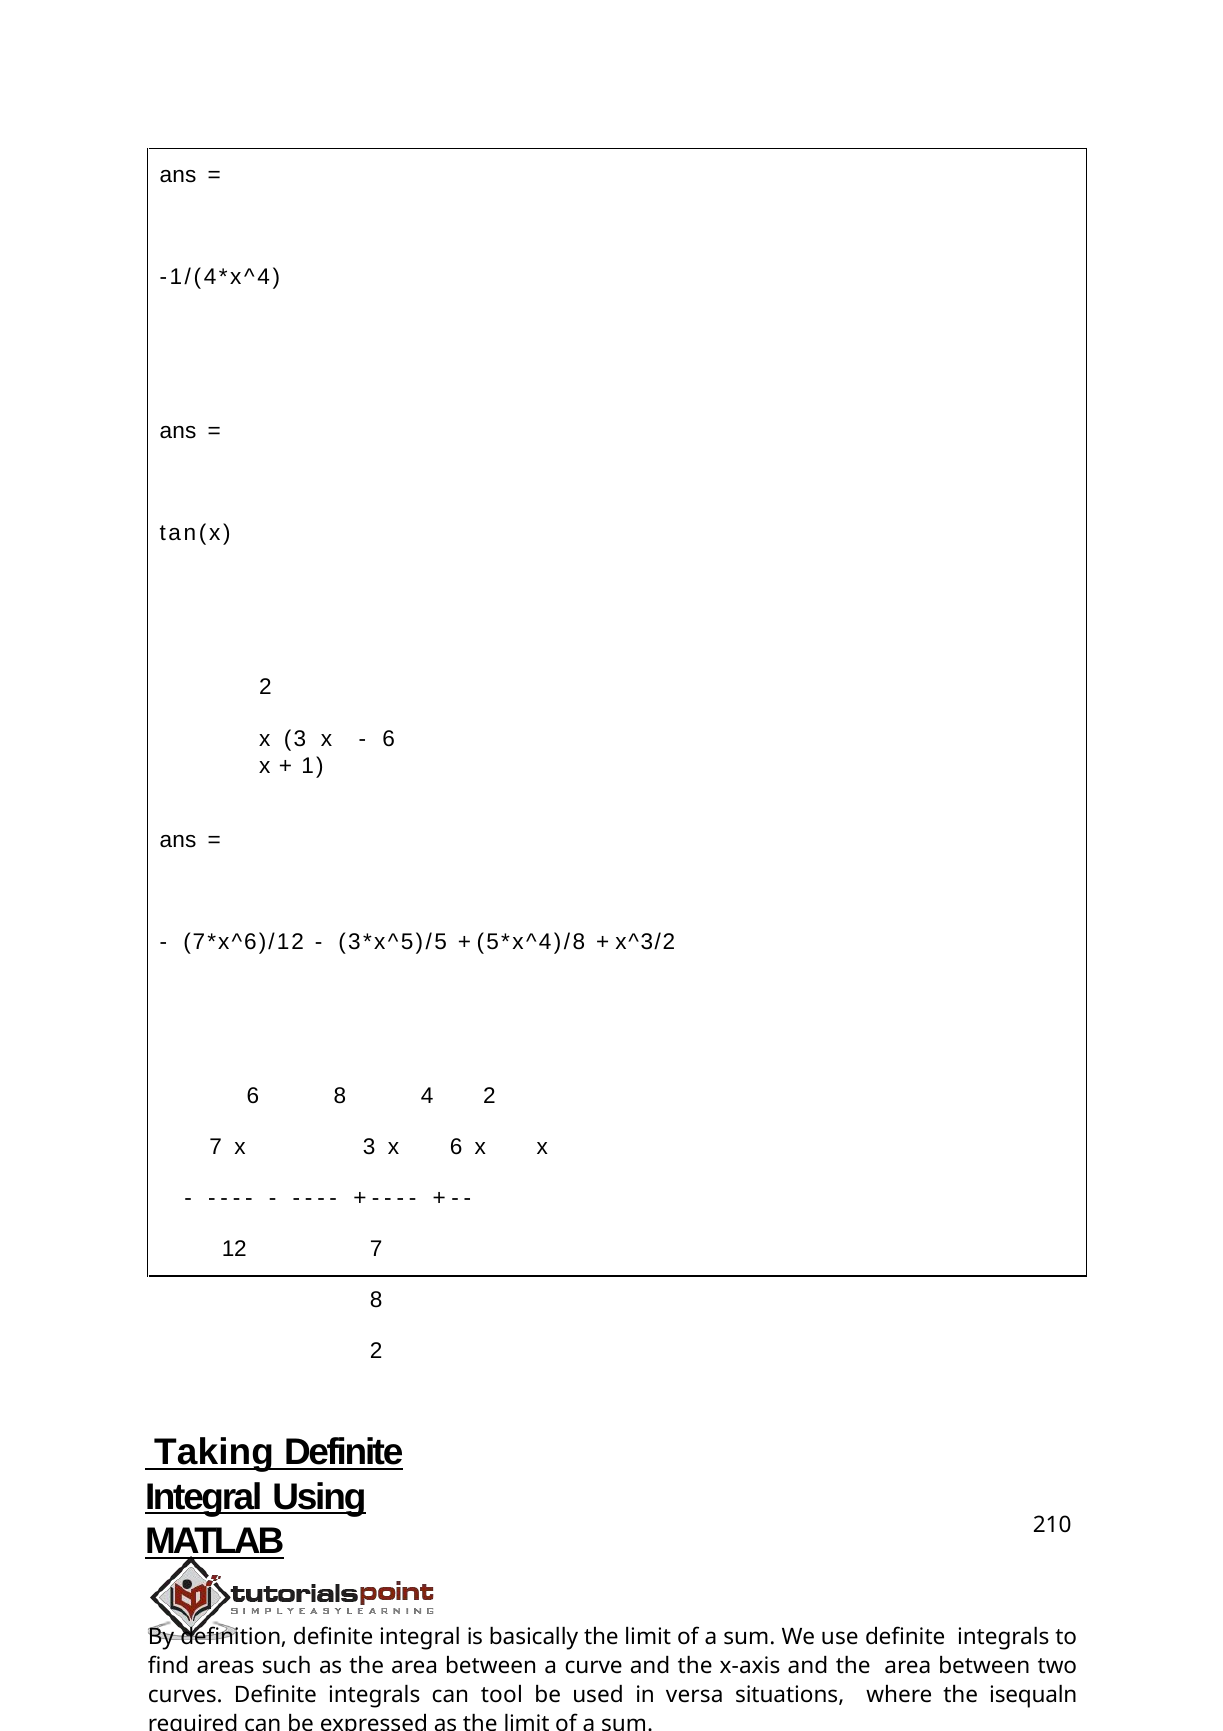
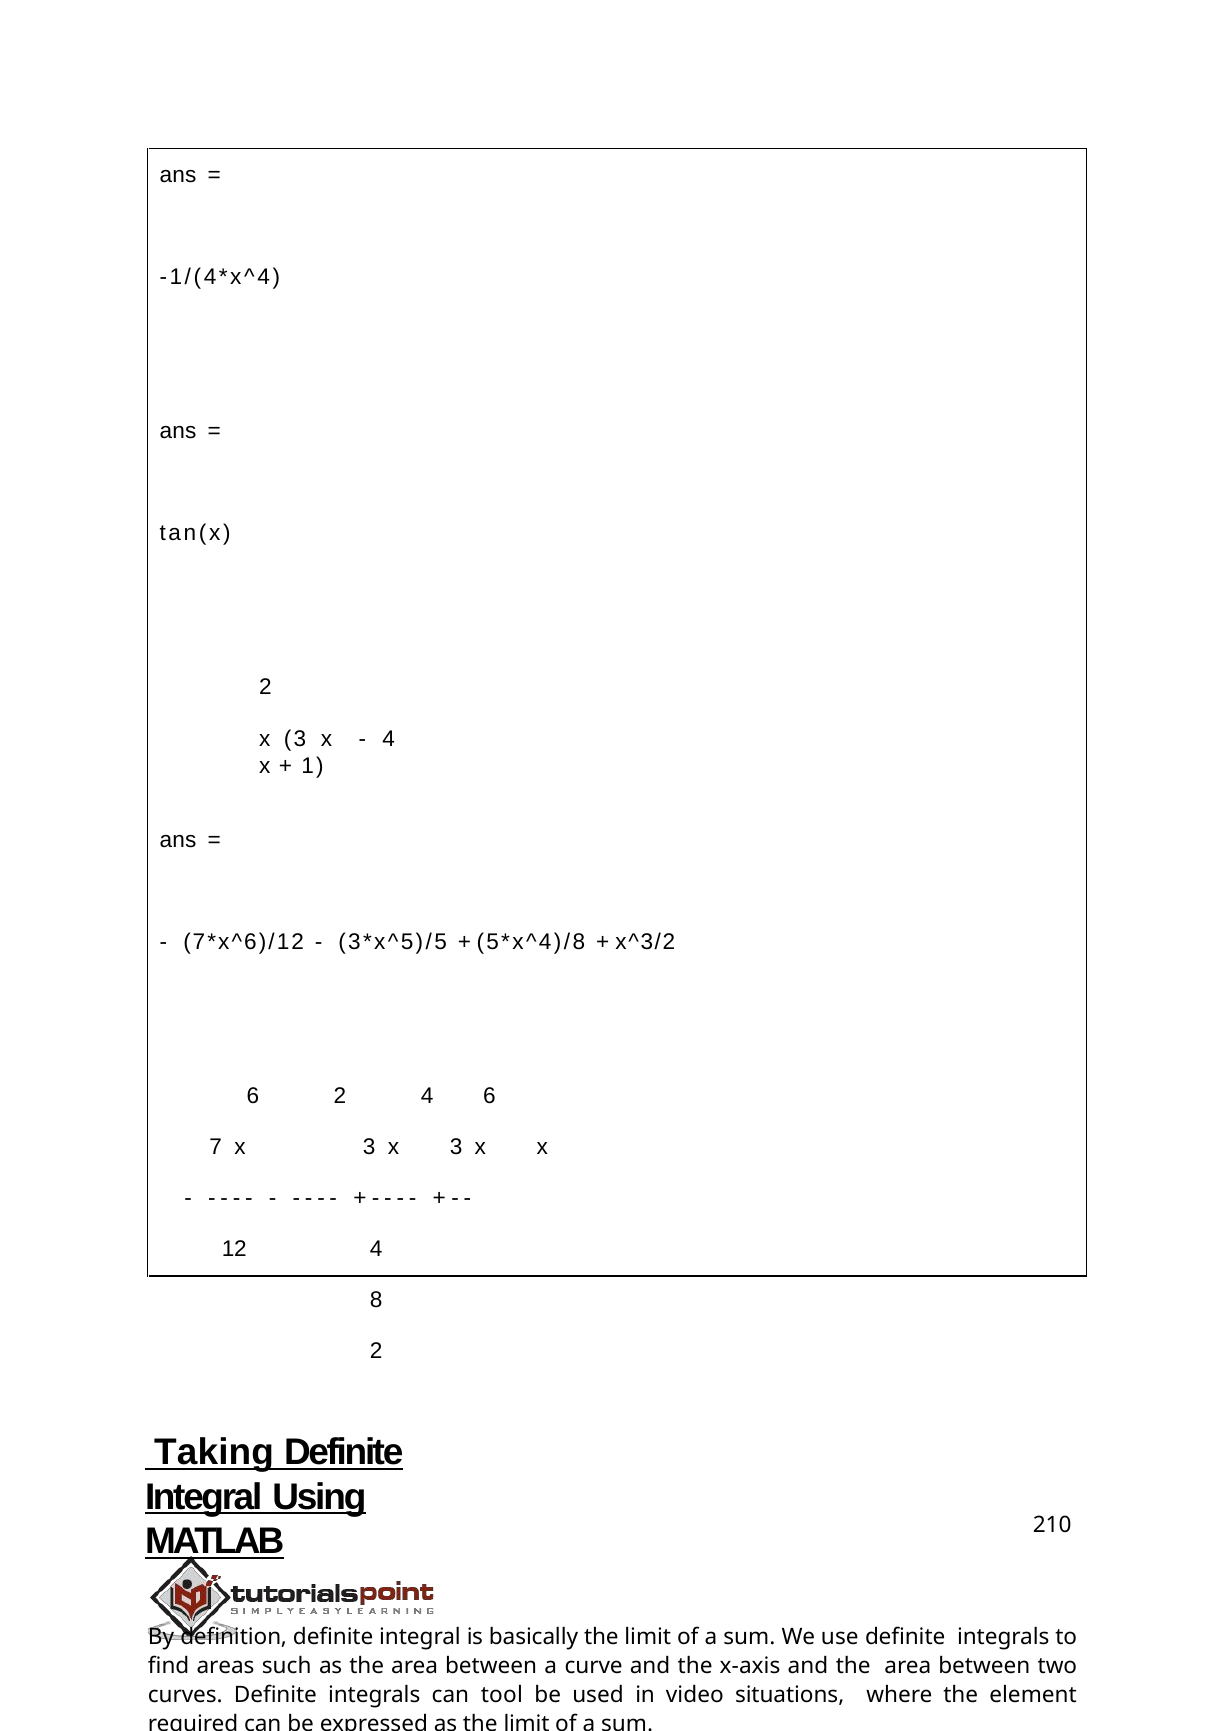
6: 6 -> 4 (389, 739)
6 8: 8 -> 2 (340, 1096)
4 2: 2 -> 6 (489, 1096)
3 x 6: 6 -> 3 (456, 1147)
12 7: 7 -> 4 (376, 1249)
versa: versa -> video (695, 1695)
isequaln: isequaln -> element (1033, 1695)
